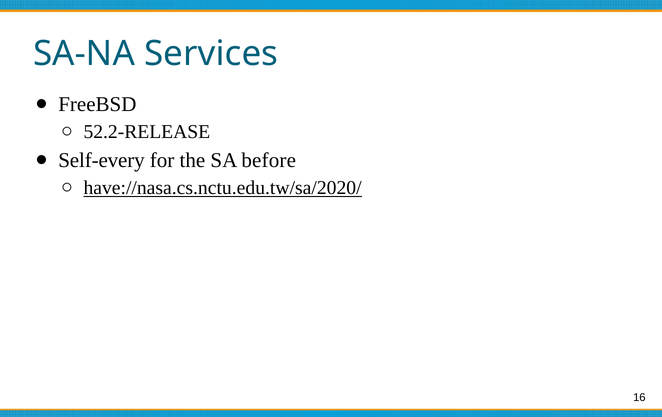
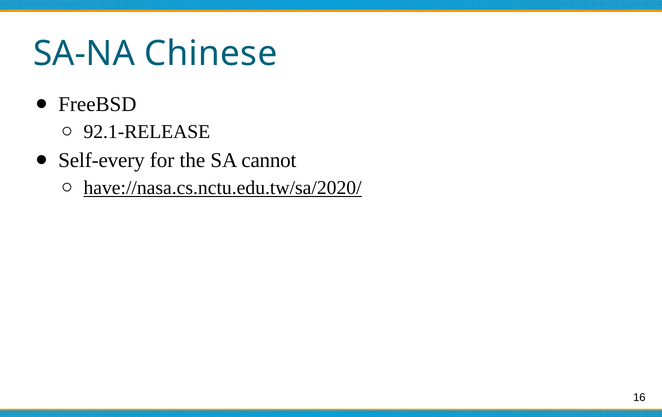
Services: Services -> Chinese (211, 54)
52.2-RELEASE: 52.2-RELEASE -> 92.1-RELEASE (147, 132)
before: before -> cannot (269, 160)
